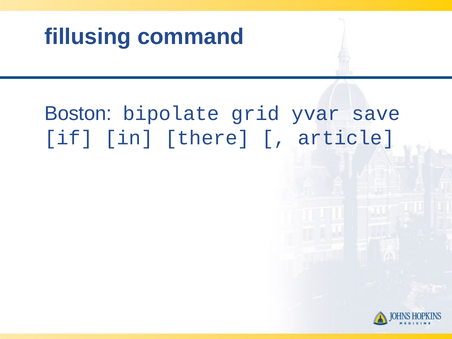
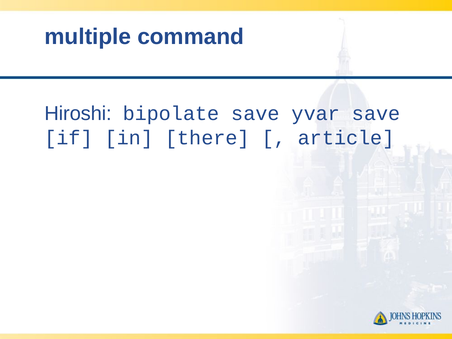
fillusing: fillusing -> multiple (88, 37)
Boston: Boston -> Hiroshi (78, 114)
bipolate grid: grid -> save (255, 114)
